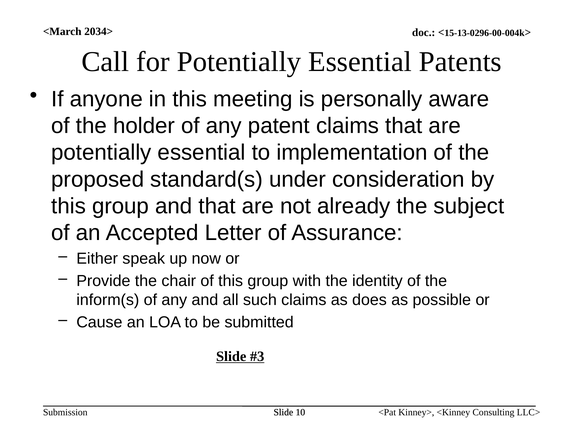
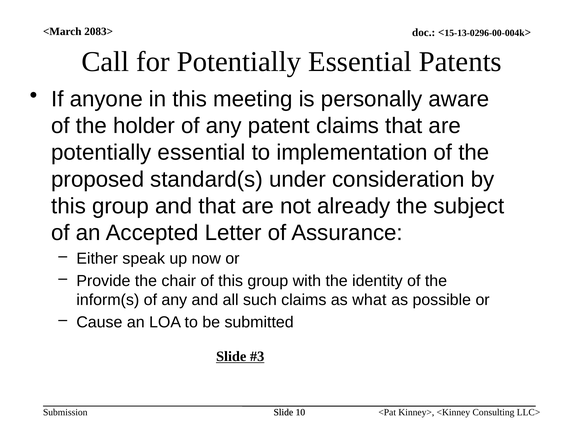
2034>: 2034> -> 2083> (99, 32)
does: does -> what (369, 300)
